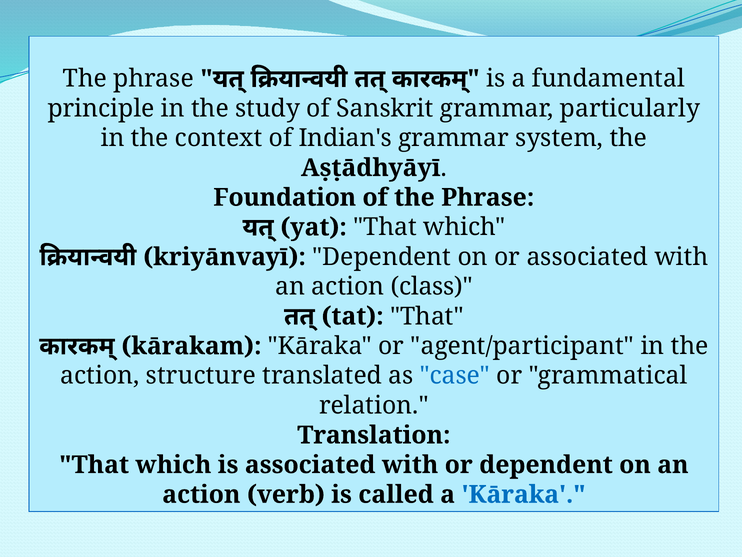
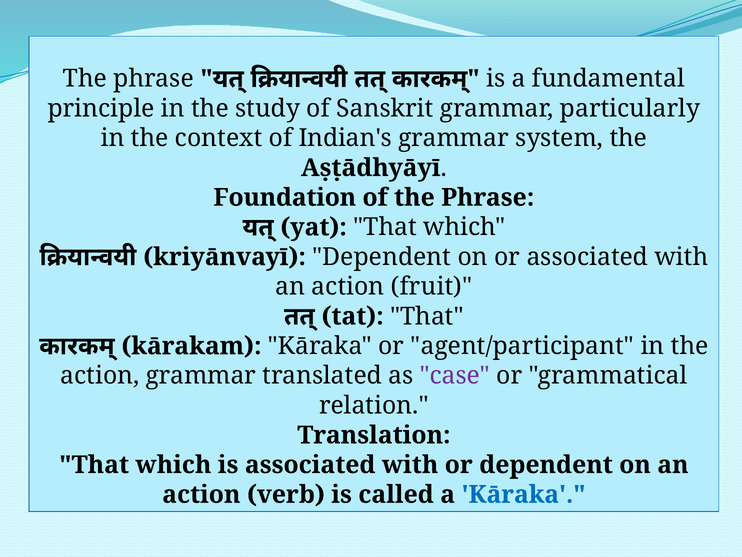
class: class -> fruit (432, 286)
action structure: structure -> grammar (201, 375)
case colour: blue -> purple (455, 375)
